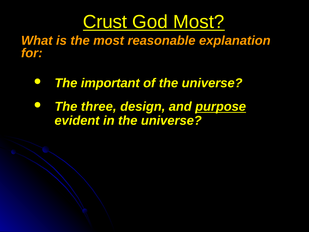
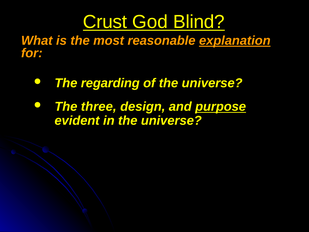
God Most: Most -> Blind (199, 22)
explanation underline: none -> present (235, 41)
important: important -> regarding (110, 83)
